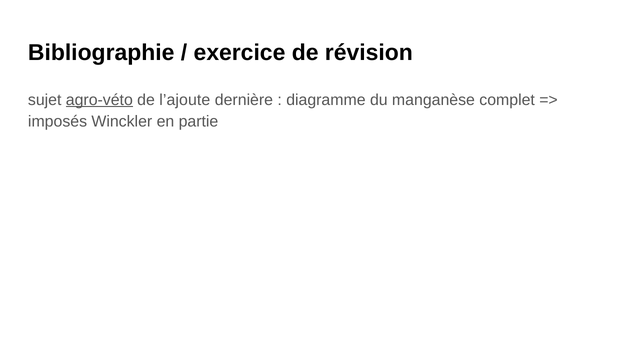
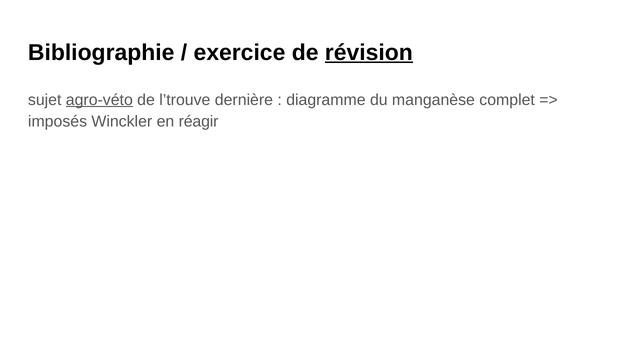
révision underline: none -> present (369, 53)
l’ajoute: l’ajoute -> l’trouve (185, 100)
partie: partie -> réagir (199, 122)
